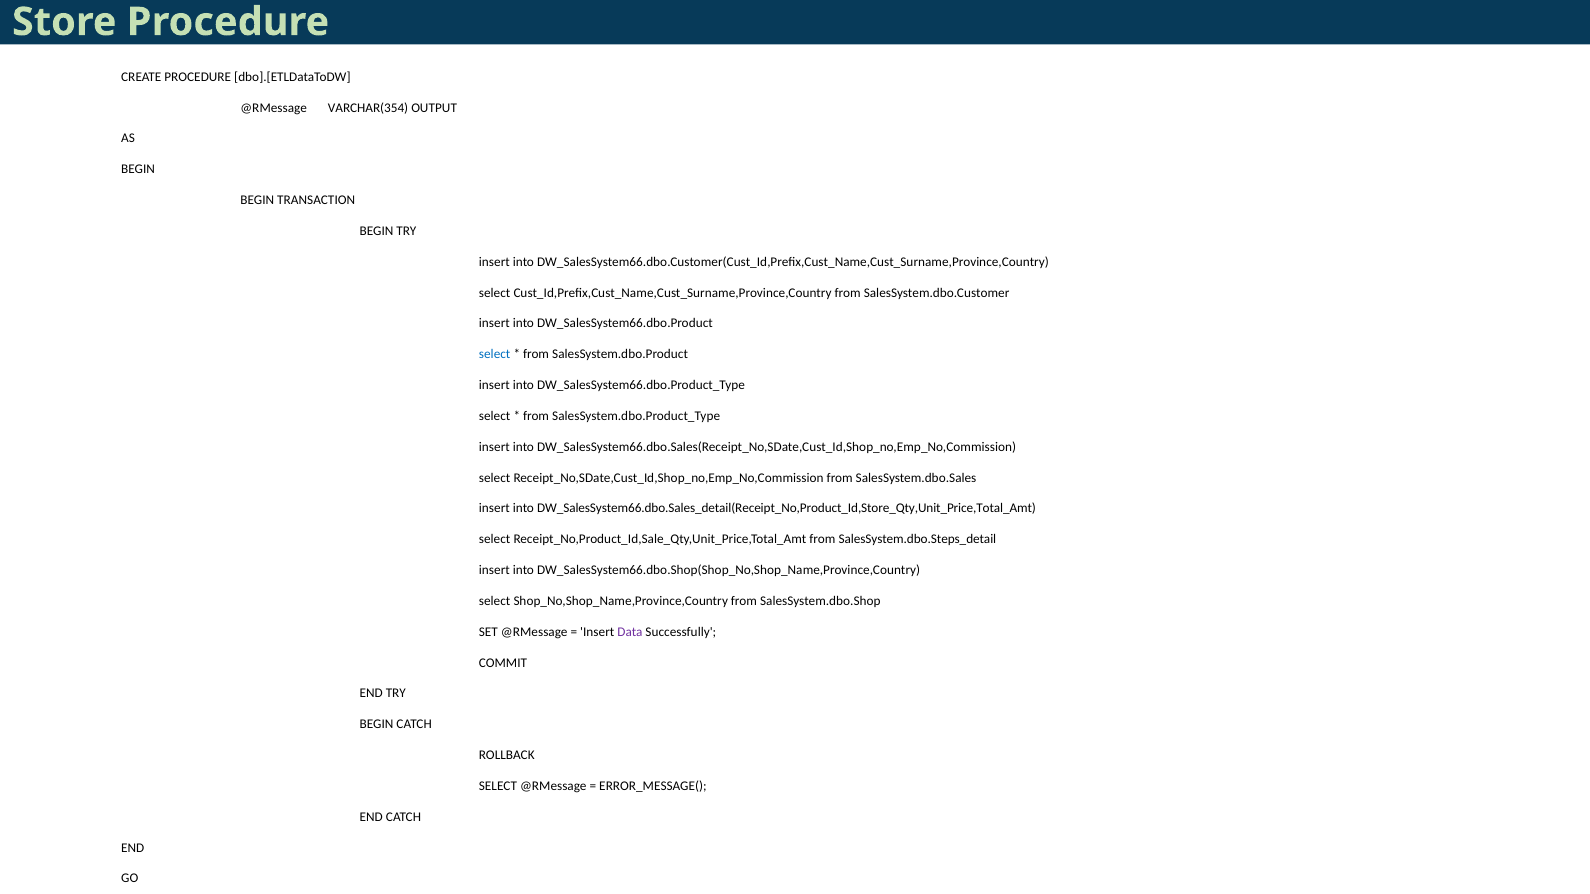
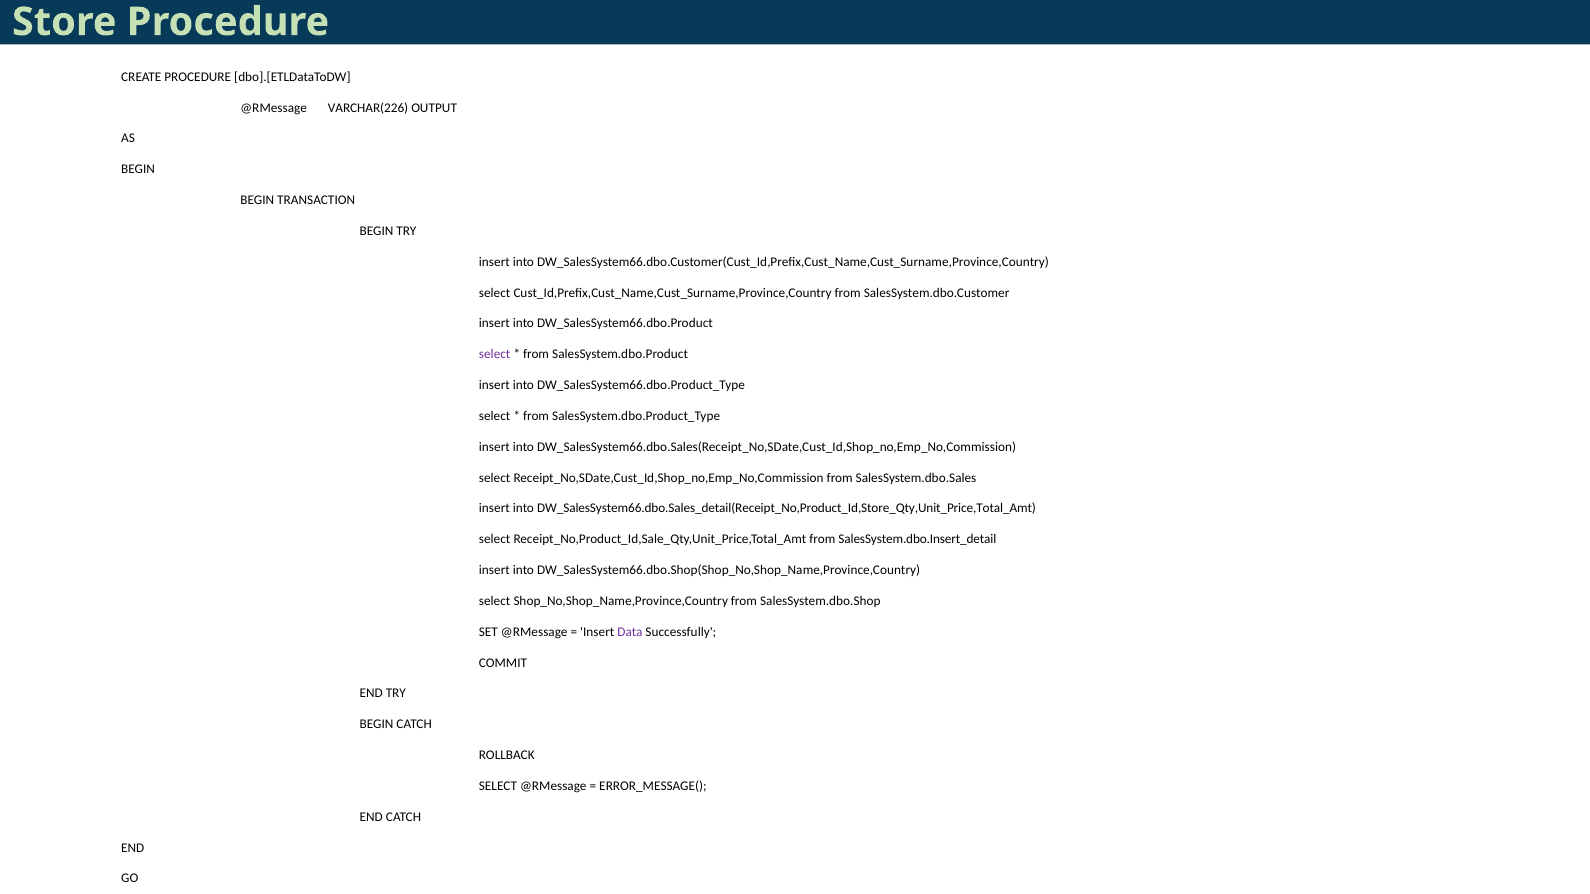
VARCHAR(354: VARCHAR(354 -> VARCHAR(226 (368, 108)
select colour: blue -> purple (495, 355)
SalesSystem.dbo.Steps_detail: SalesSystem.dbo.Steps_detail -> SalesSystem.dbo.Insert_detail (917, 540)
